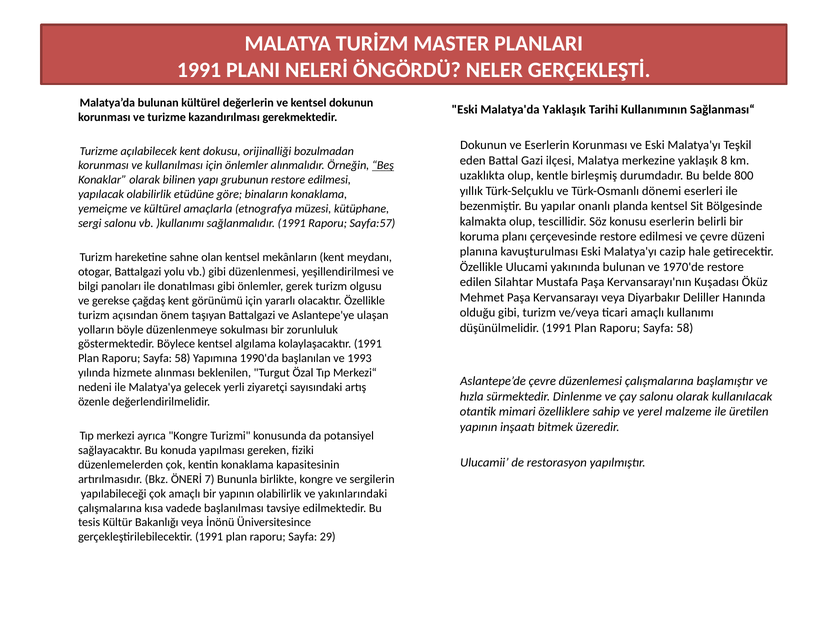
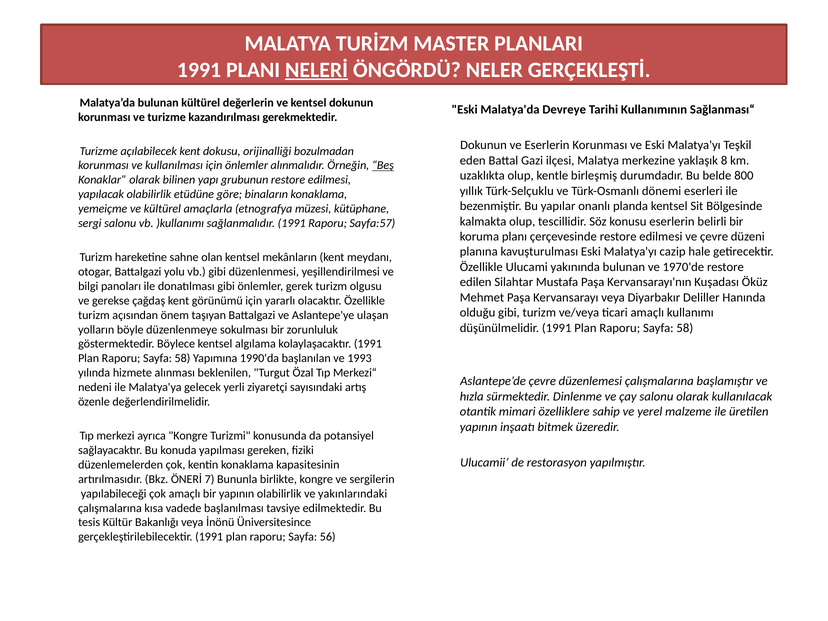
NELERİ underline: none -> present (317, 70)
Malatya'da Yaklaşık: Yaklaşık -> Devreye (564, 110)
29: 29 -> 56 (328, 537)
